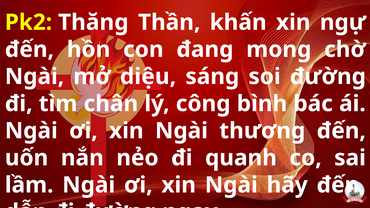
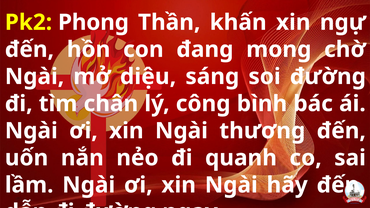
Thăng: Thăng -> Phong (93, 22)
